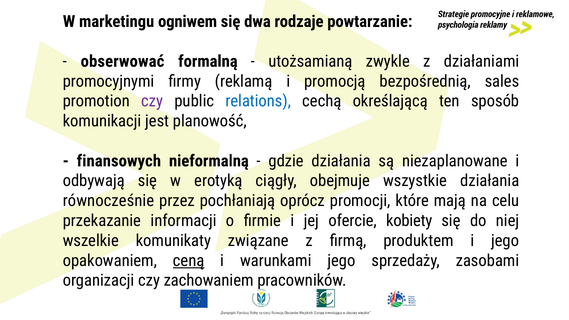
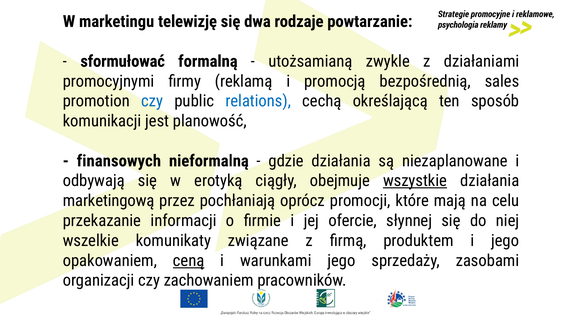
ogniwem: ogniwem -> telewizję (188, 21)
obserwować: obserwować -> sformułować (123, 61)
czy colour: purple -> blue (152, 101)
wszystkie underline: none -> present (415, 181)
równocześnie: równocześnie -> marketingową (109, 201)
kobiety: kobiety -> słynnej (409, 221)
